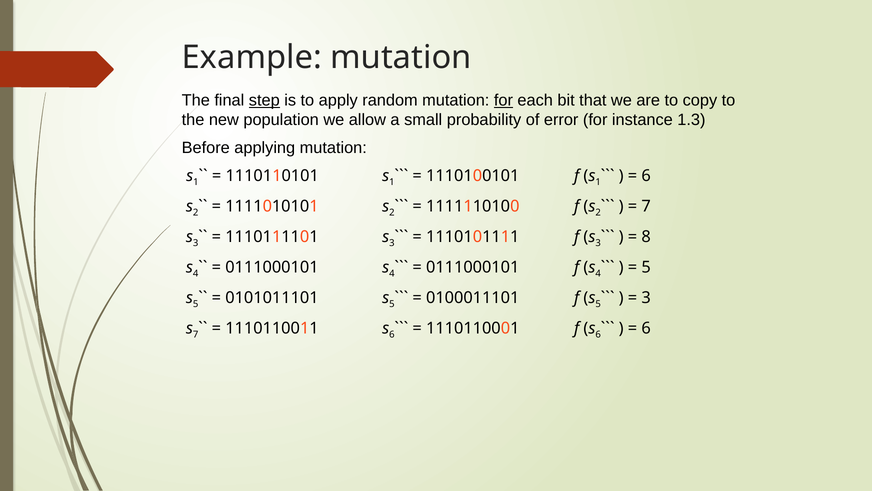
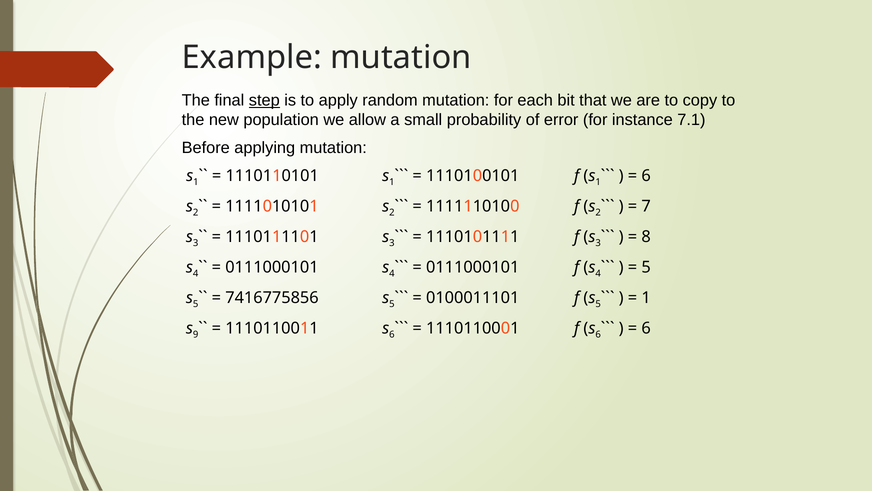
for underline: present -> none (503, 100)
1.3: 1.3 -> 7.1 (691, 120)
0101011101: 0101011101 -> 7416775856 (272, 298)
3: 3 -> 1 (646, 298)
7: 7 -> 9 (196, 334)
